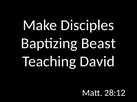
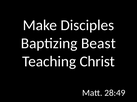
David: David -> Christ (97, 62)
28:12: 28:12 -> 28:49 (115, 93)
